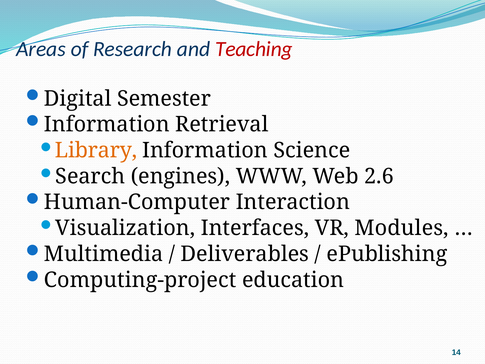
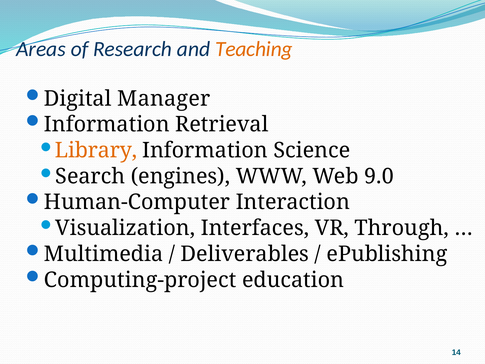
Teaching colour: red -> orange (254, 49)
Semester: Semester -> Manager (164, 98)
2.6: 2.6 -> 9.0 (379, 176)
Modules: Modules -> Through (402, 228)
